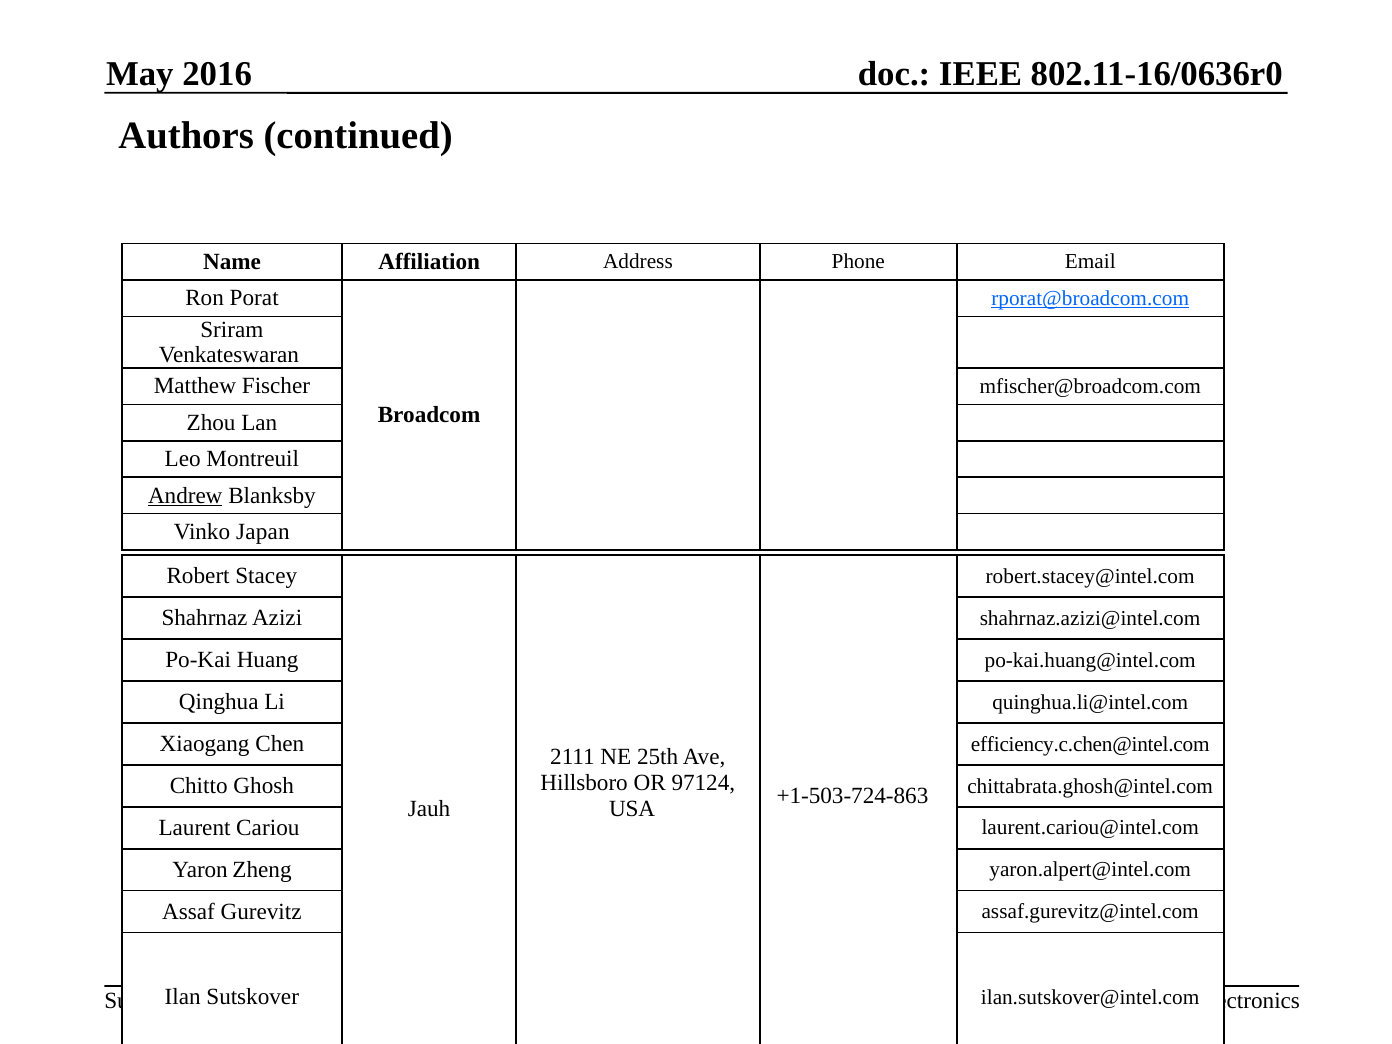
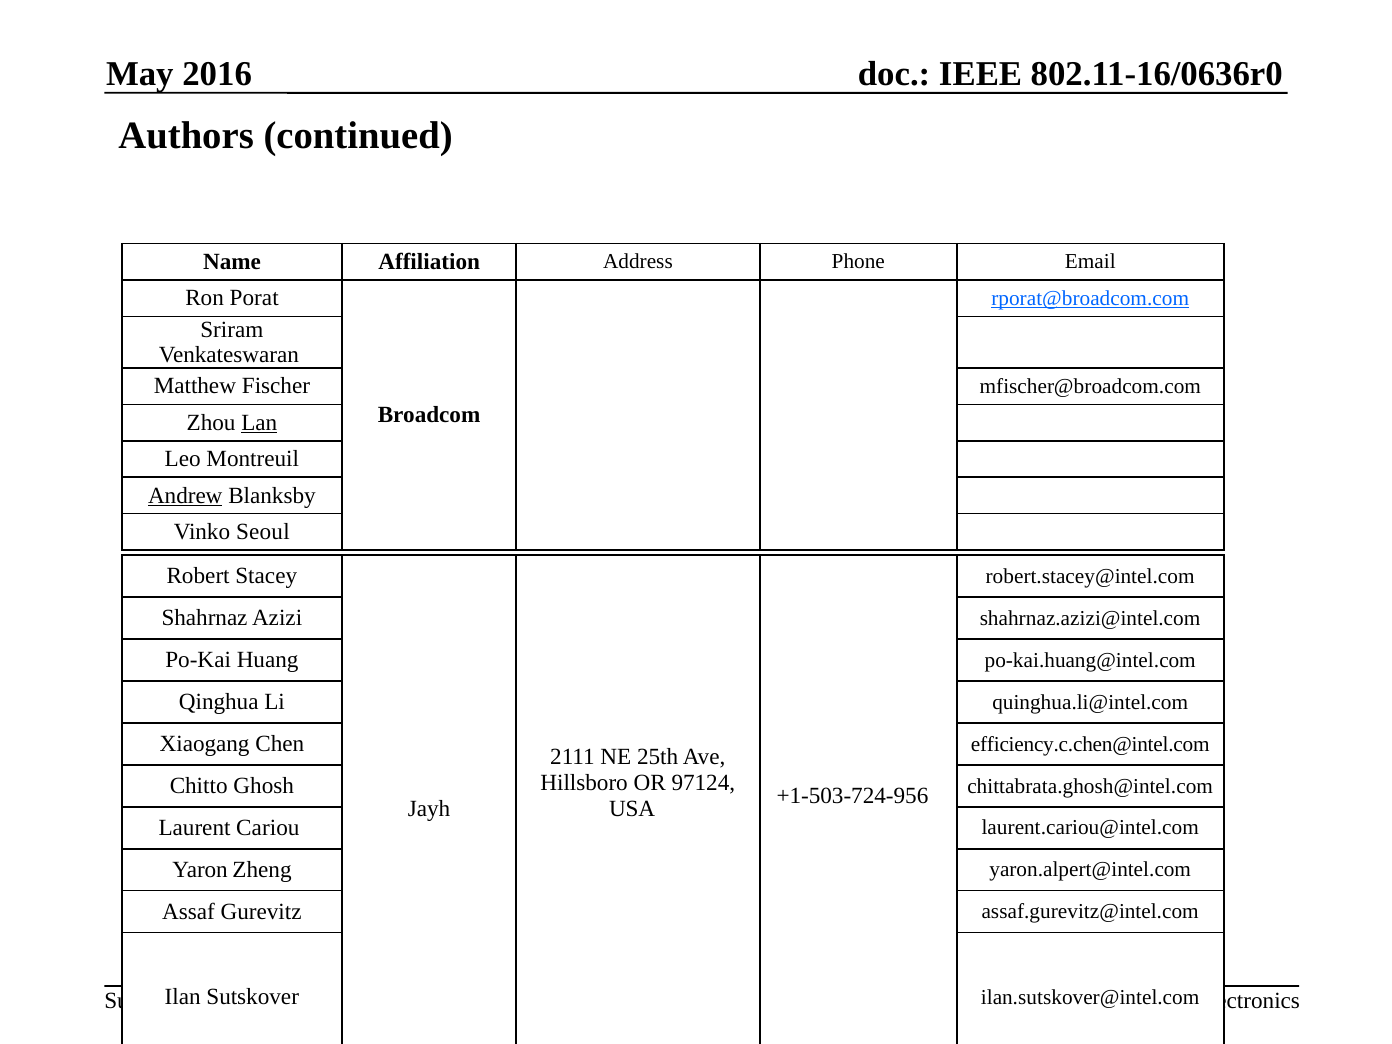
Lan underline: none -> present (259, 423)
Japan: Japan -> Seoul (263, 532)
+1-503-724-863: +1-503-724-863 -> +1-503-724-956 (852, 796)
Jauh: Jauh -> Jayh (429, 808)
